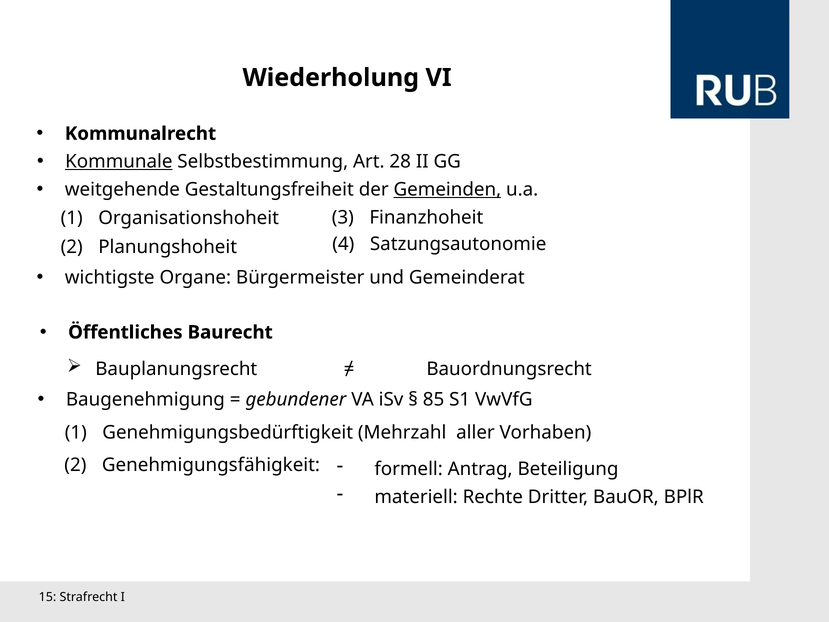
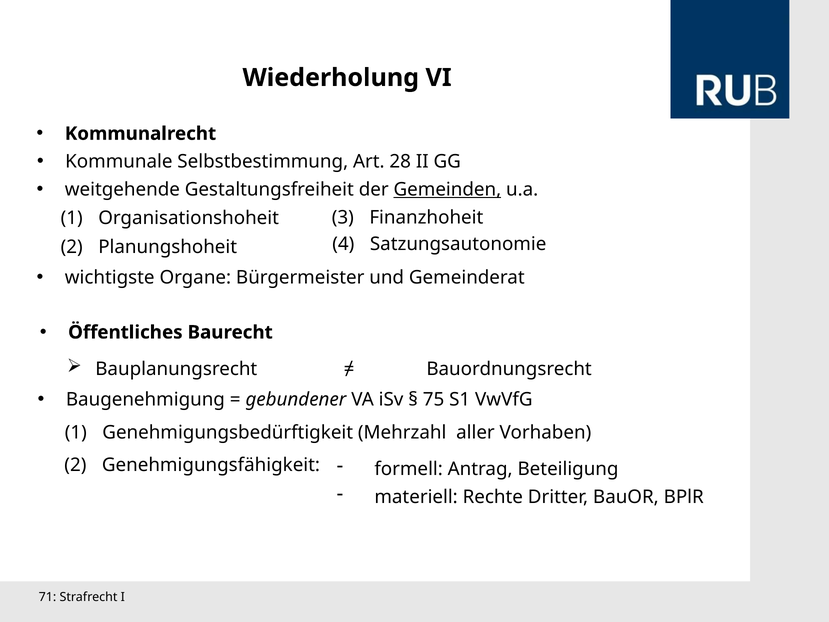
Kommunale underline: present -> none (119, 161)
85: 85 -> 75 (434, 399)
15: 15 -> 71 (48, 597)
